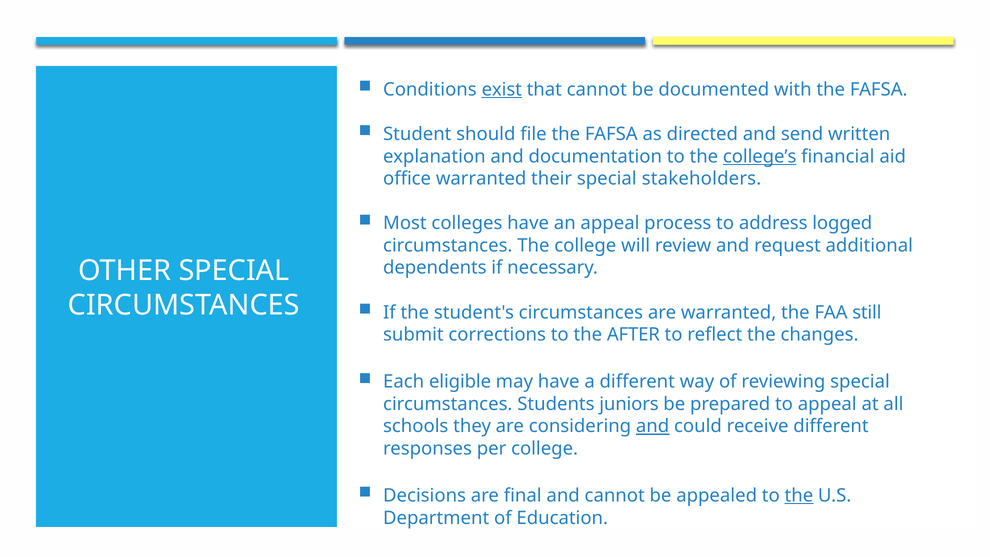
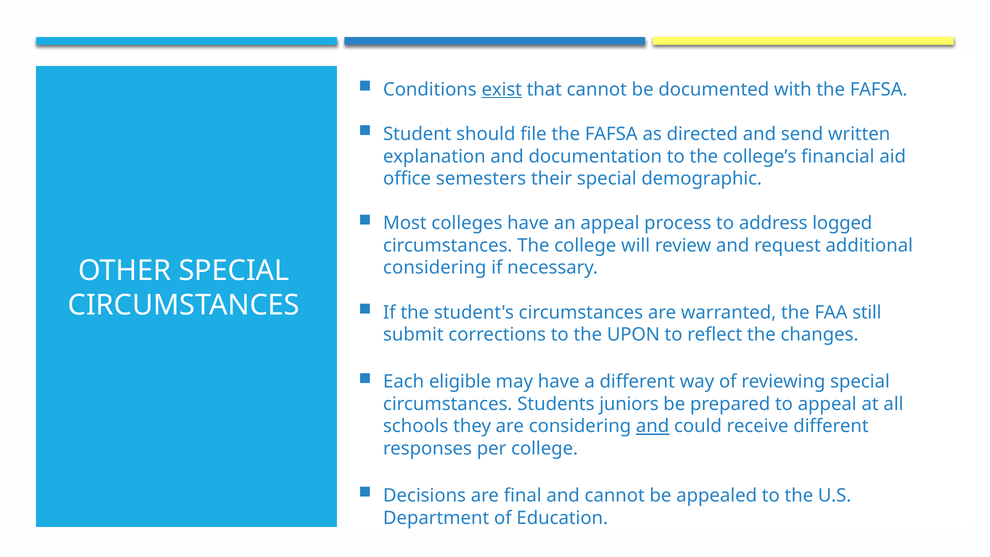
college’s underline: present -> none (760, 156)
office warranted: warranted -> semesters (481, 179)
stakeholders: stakeholders -> demographic (702, 179)
dependents: dependents -> considering (435, 268)
AFTER: AFTER -> UPON (633, 335)
the underline: present -> none (799, 495)
